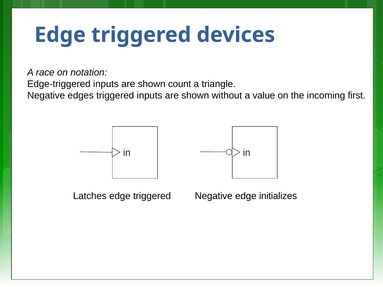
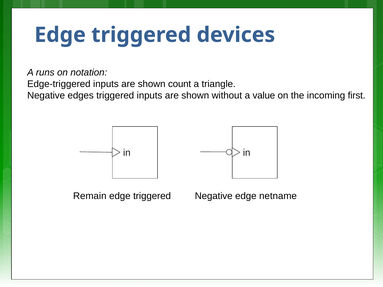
race: race -> runs (45, 73)
Latches: Latches -> Remain (90, 196)
initializes: initializes -> netname (278, 196)
